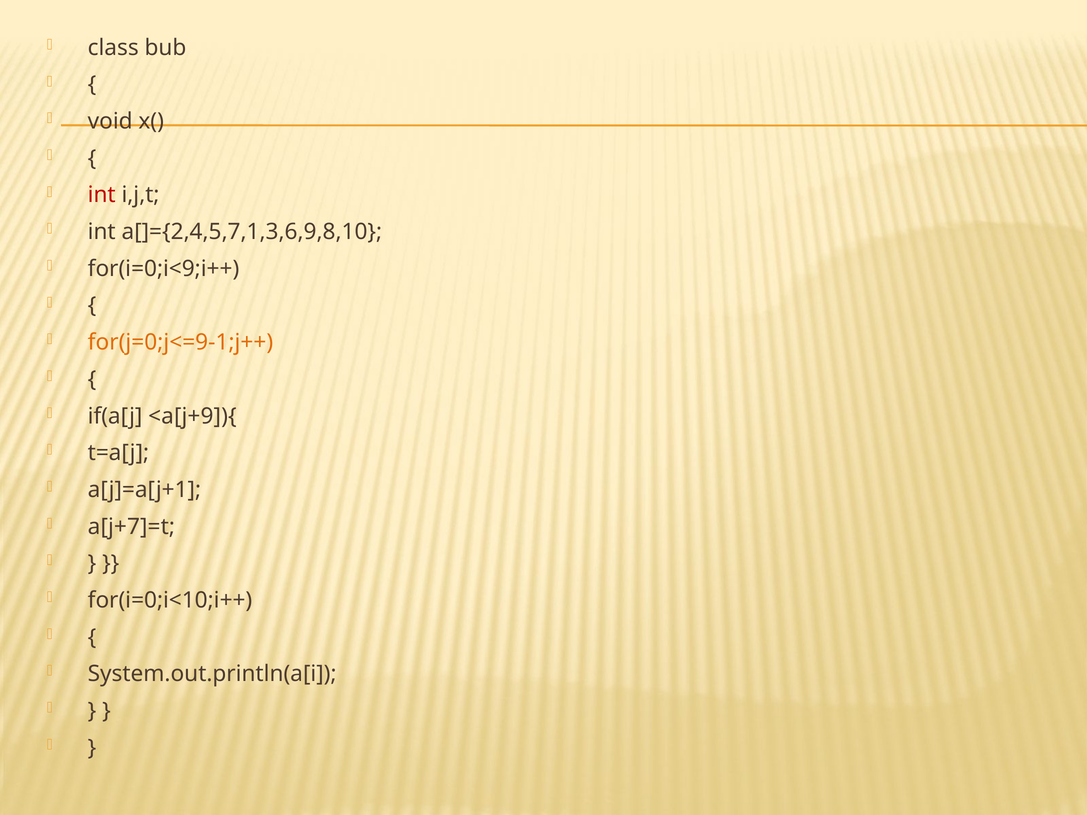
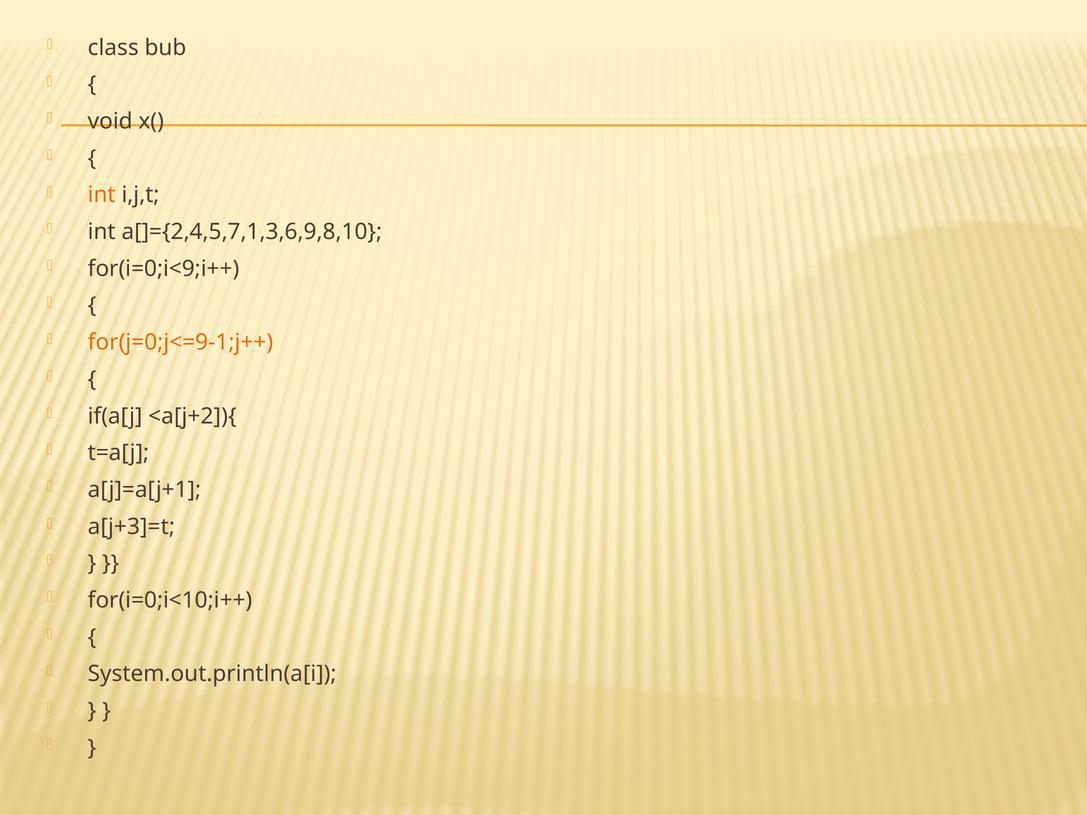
int colour: red -> orange (102, 195)
<a[j+9]){: <a[j+9]){ -> <a[j+2]){ (192, 416)
a[j+7]=t: a[j+7]=t -> a[j+3]=t (131, 527)
